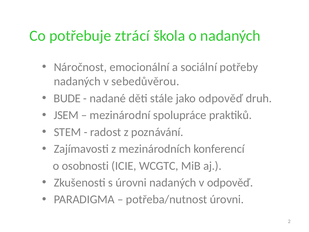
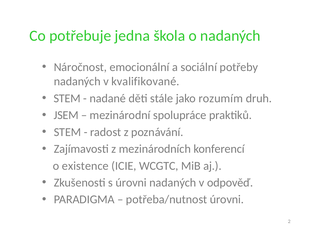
ztrácí: ztrácí -> jedna (132, 36)
sebedůvěrou: sebedůvěrou -> kvalifikované (145, 81)
BUDE: BUDE -> STEM (67, 98)
jako odpověď: odpověď -> rozumím (221, 98)
osobnosti: osobnosti -> existence (85, 166)
